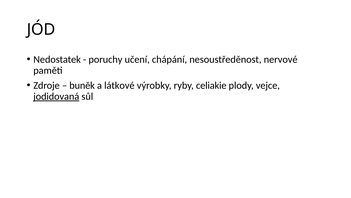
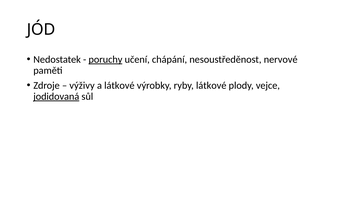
poruchy underline: none -> present (105, 59)
buněk: buněk -> výživy (82, 85)
ryby celiakie: celiakie -> látkové (211, 85)
